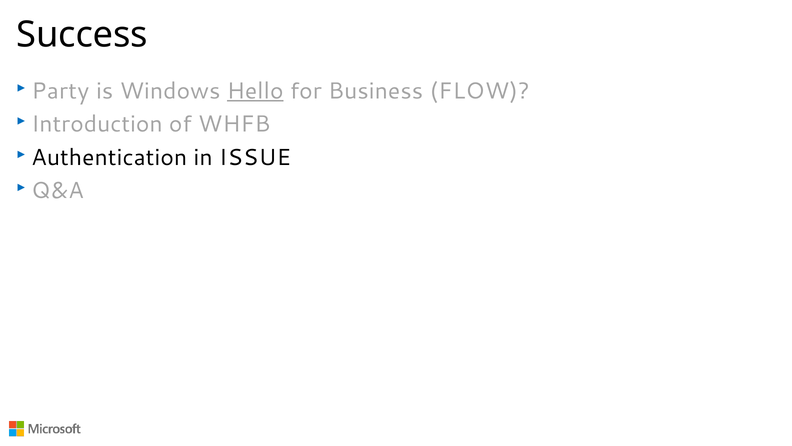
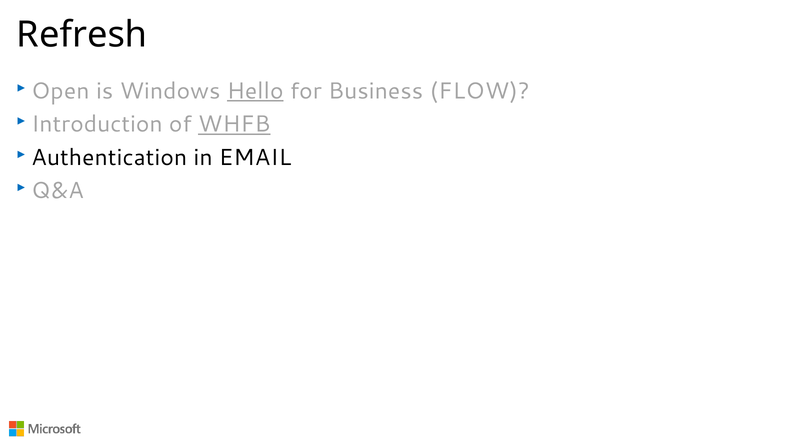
Success: Success -> Refresh (82, 35)
Party: Party -> Open (60, 91)
WHFB underline: none -> present (234, 124)
ISSUE: ISSUE -> EMAIL (255, 157)
